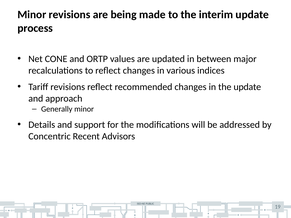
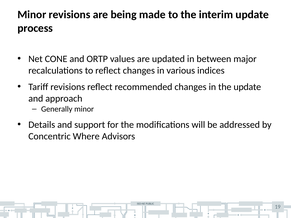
Recent: Recent -> Where (86, 136)
